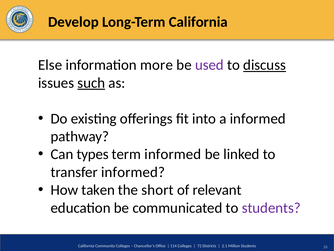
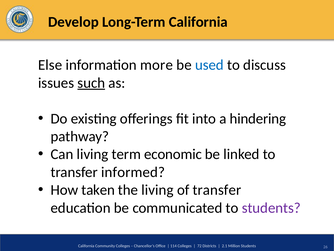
used colour: purple -> blue (209, 65)
discuss underline: present -> none (265, 65)
a informed: informed -> hindering (258, 118)
Can types: types -> living (93, 154)
term informed: informed -> economic (173, 154)
the short: short -> living (157, 190)
of relevant: relevant -> transfer (217, 190)
